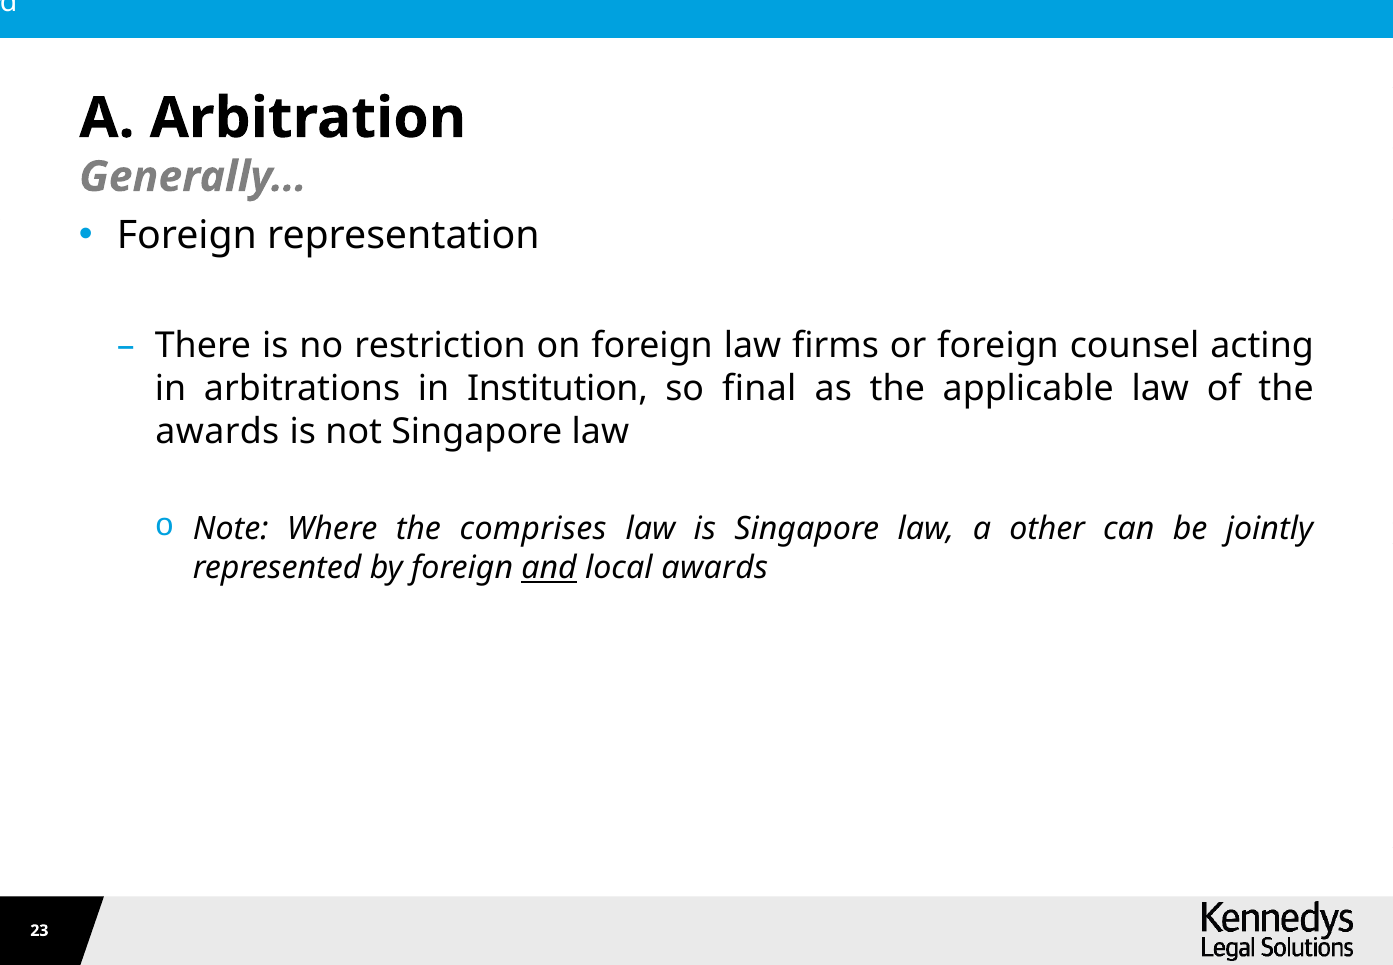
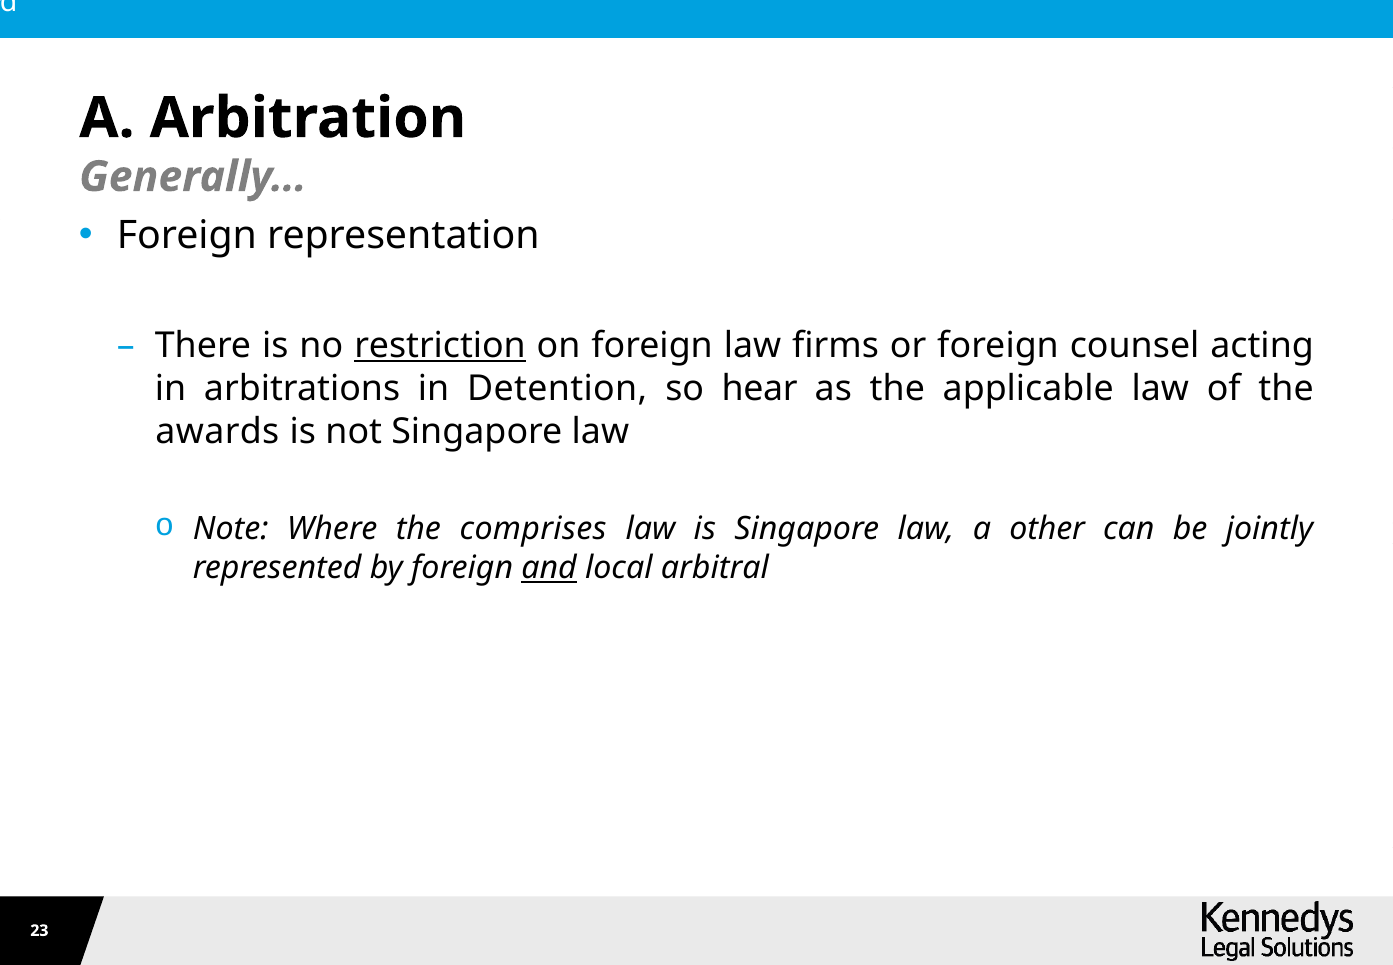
restriction underline: none -> present (440, 346)
Institution: Institution -> Detention (557, 388)
final: final -> hear (760, 388)
local awards: awards -> arbitral (715, 567)
